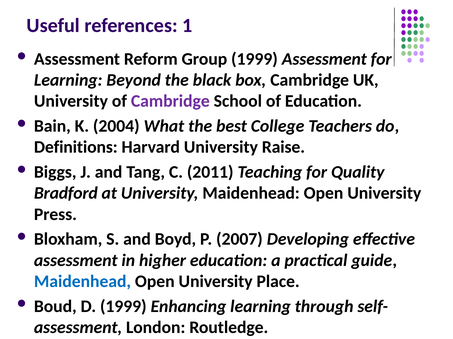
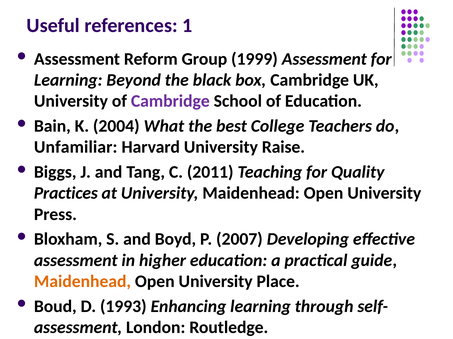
Definitions: Definitions -> Unfamiliar (76, 147)
Bradford: Bradford -> Practices (66, 194)
Maidenhead colour: blue -> orange (82, 282)
D 1999: 1999 -> 1993 (123, 307)
